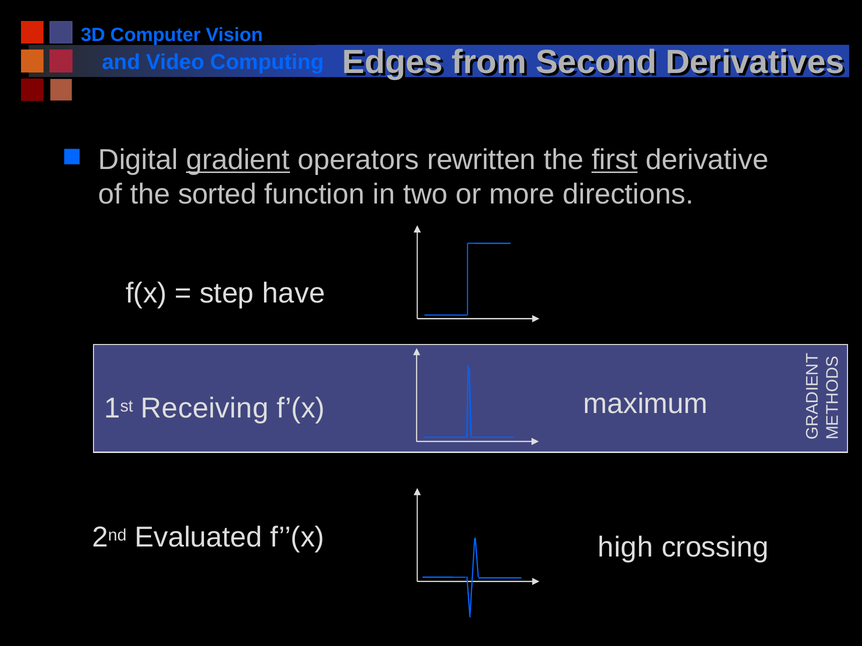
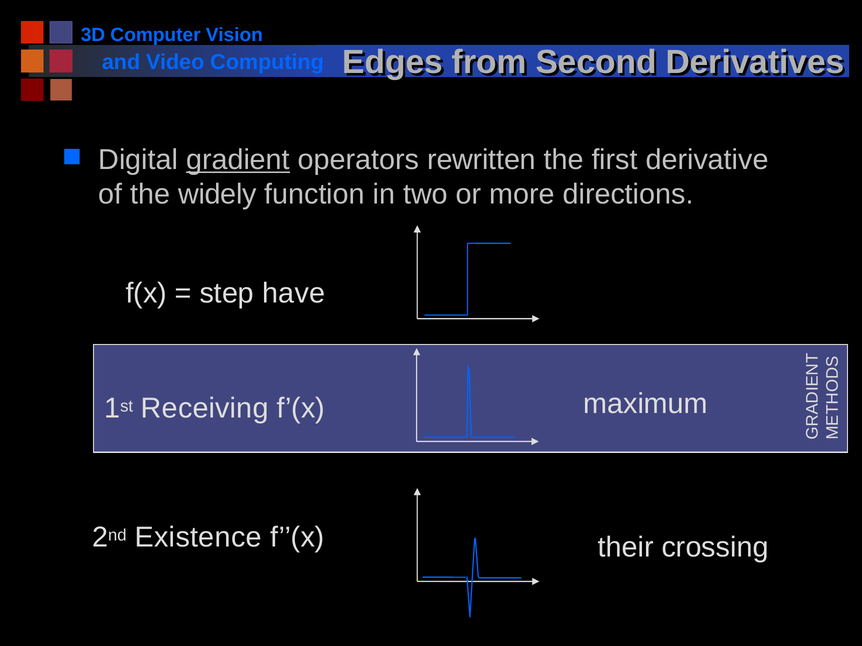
first underline: present -> none (615, 160)
sorted: sorted -> widely (217, 194)
Evaluated: Evaluated -> Existence (198, 538)
high: high -> their (626, 548)
